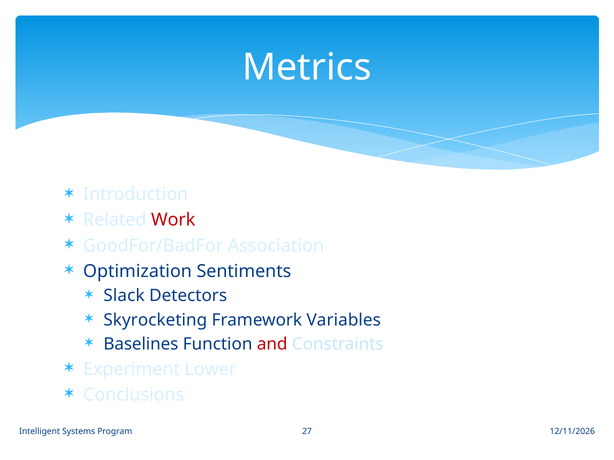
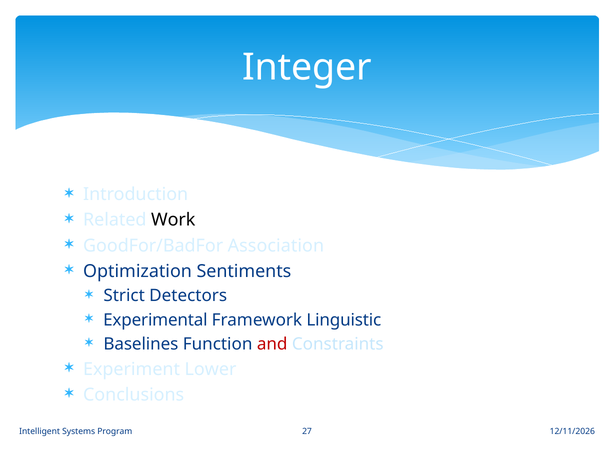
Metrics: Metrics -> Integer (307, 67)
Work colour: red -> black (173, 220)
Slack: Slack -> Strict (124, 296)
Skyrocketing: Skyrocketing -> Experimental (155, 320)
Variables: Variables -> Linguistic (344, 320)
